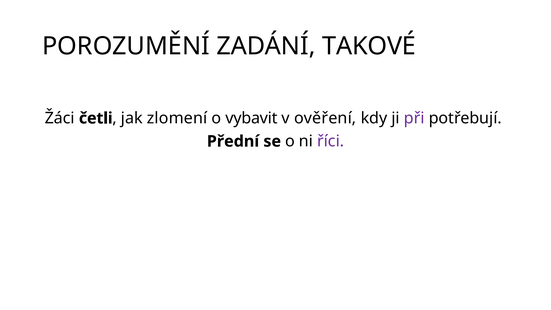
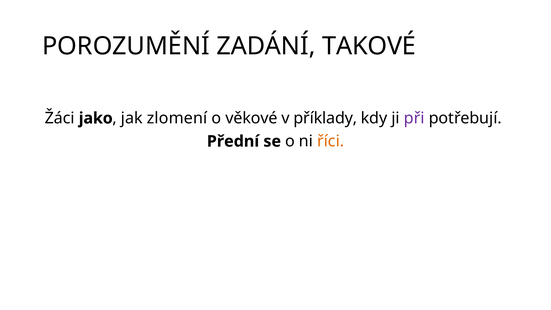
četli: četli -> jako (96, 118)
vybavit: vybavit -> věkové (252, 118)
ověření: ověření -> příklady (325, 118)
říci colour: purple -> orange (331, 141)
